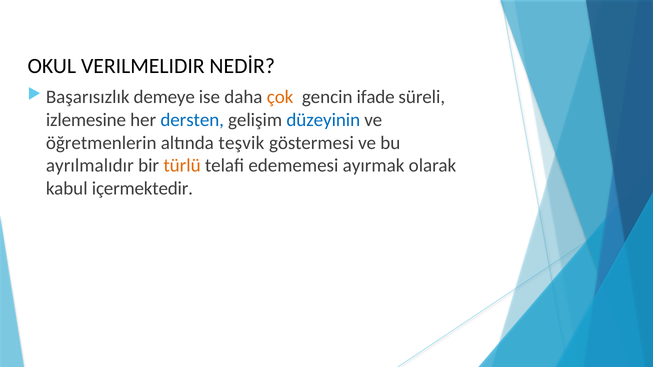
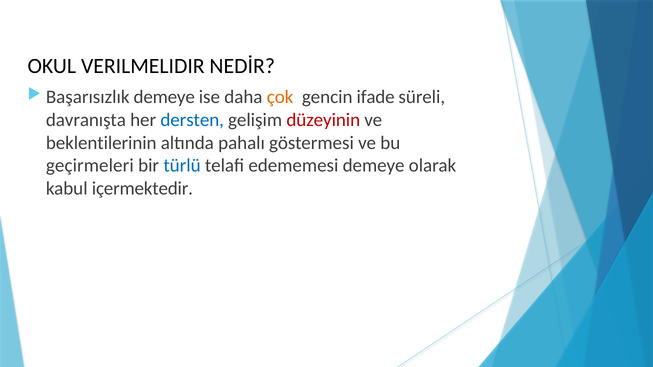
izlemesine: izlemesine -> davranışta (86, 120)
düzeyinin colour: blue -> red (323, 120)
öğretmenlerin: öğretmenlerin -> beklentilerinin (101, 143)
teşvik: teşvik -> pahalı (242, 143)
ayrılmalıdır: ayrılmalıdır -> geçirmeleri (90, 166)
türlü colour: orange -> blue (182, 166)
edememesi ayırmak: ayırmak -> demeye (374, 166)
